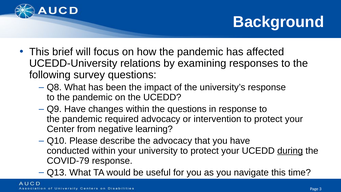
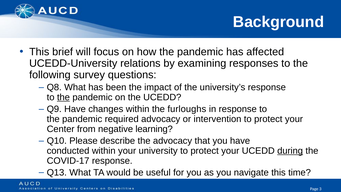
the underline: none -> present (63, 97)
the questions: questions -> furloughs (187, 109)
COVID-79: COVID-79 -> COVID-17 (68, 161)
